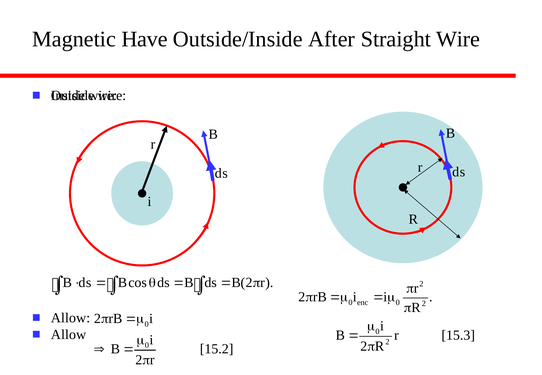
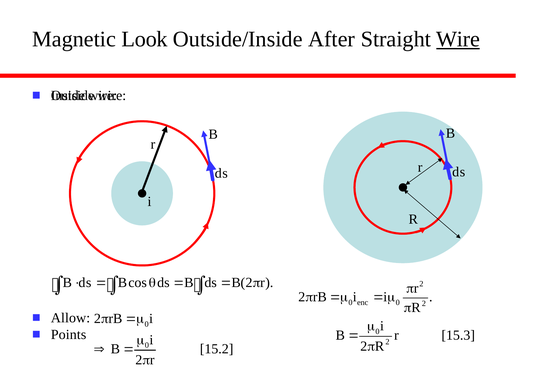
Have: Have -> Look (145, 39)
Wire underline: none -> present (458, 39)
Allow: Allow -> Points (69, 335)
